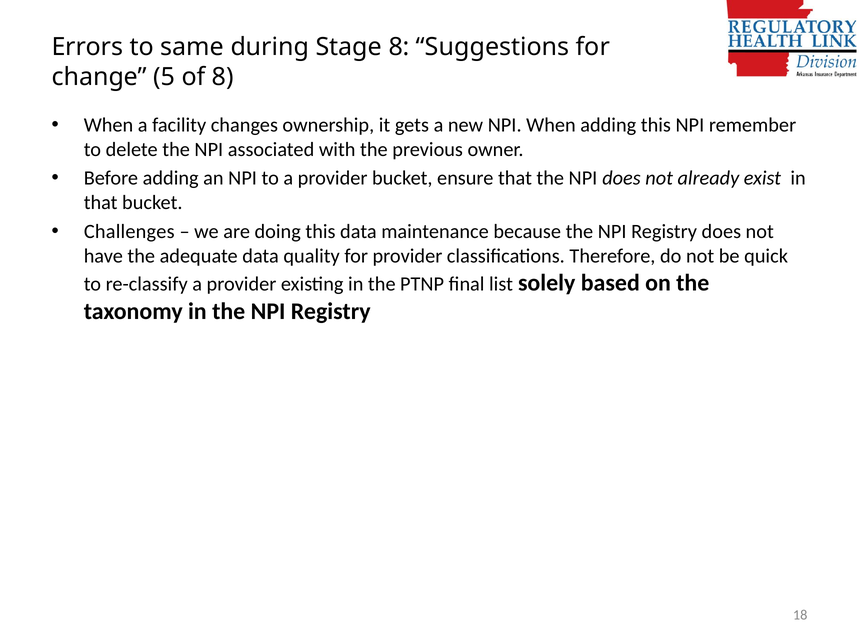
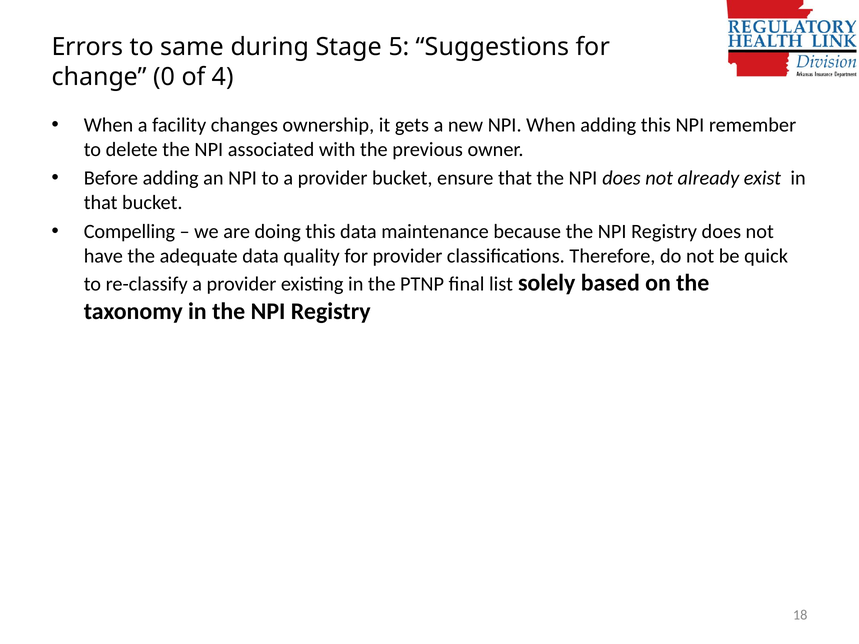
Stage 8: 8 -> 5 (399, 47)
5: 5 -> 0 (164, 77)
of 8: 8 -> 4 (223, 77)
Challenges: Challenges -> Compelling (129, 232)
